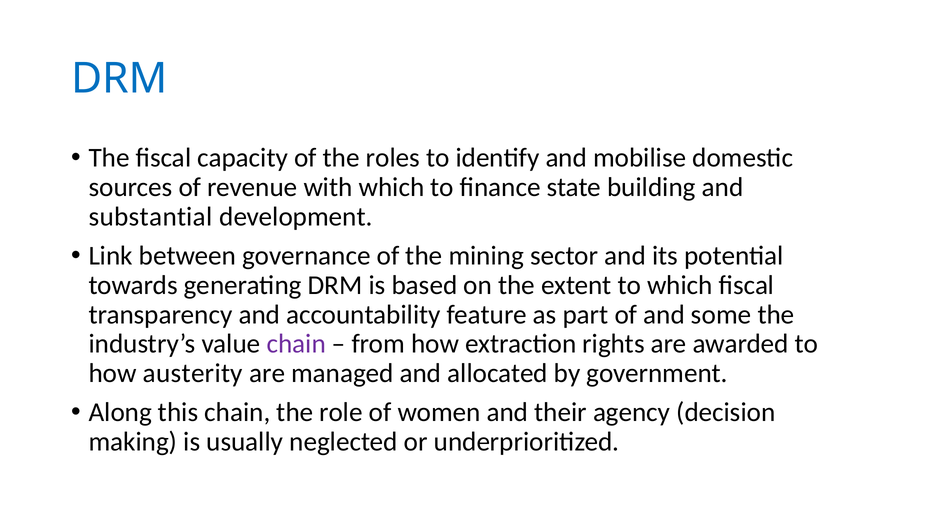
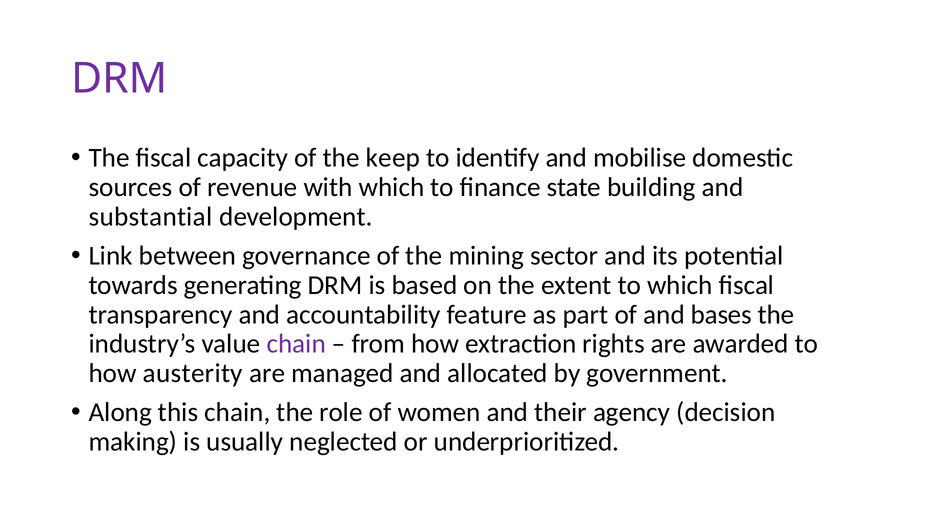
DRM colour: blue -> purple (119, 78)
roles: roles -> keep (393, 158)
some: some -> bases (721, 314)
